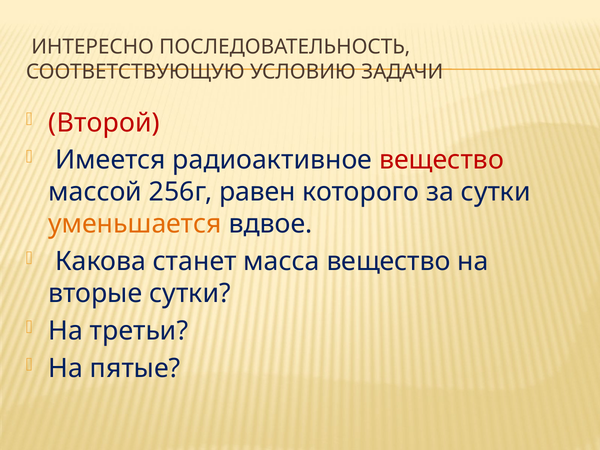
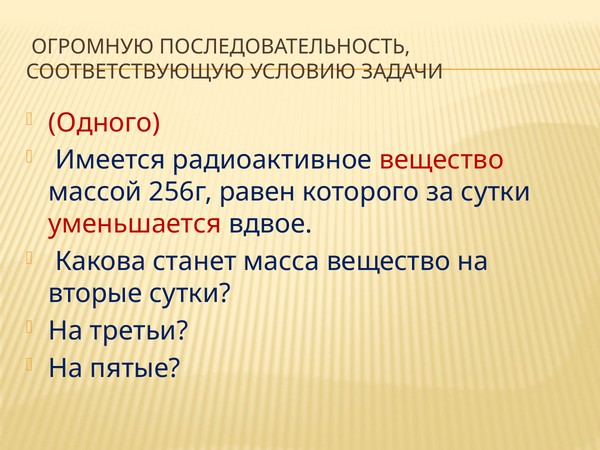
ИНТЕРЕСНО: ИНТЕРЕСНО -> ОГРОМНУЮ (93, 47)
Второй: Второй -> Одного (104, 123)
уменьшается colour: orange -> red (135, 224)
